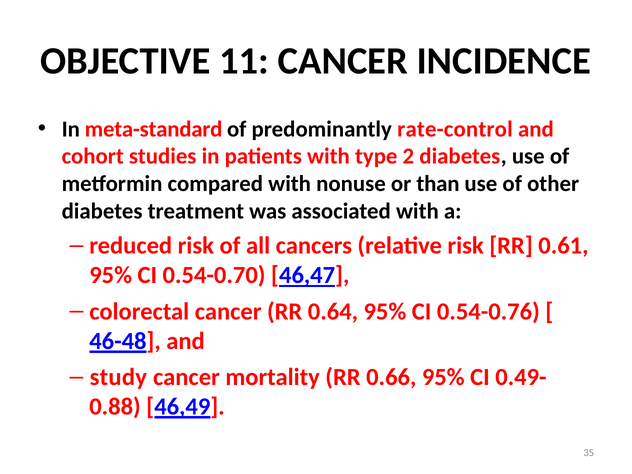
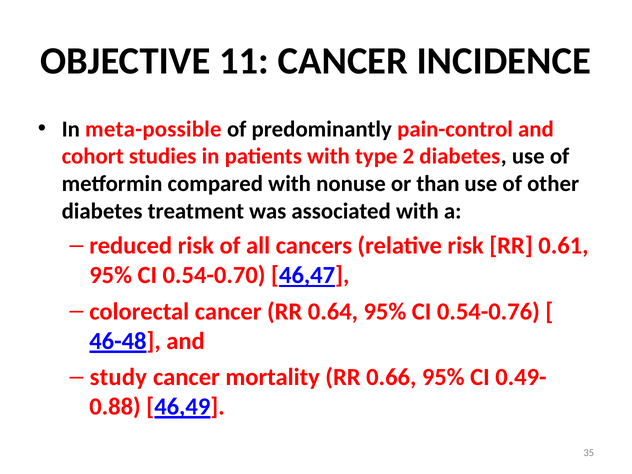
meta-standard: meta-standard -> meta-possible (153, 129)
rate-control: rate-control -> pain-control (455, 129)
